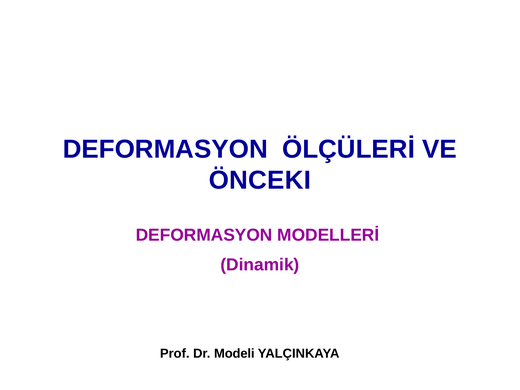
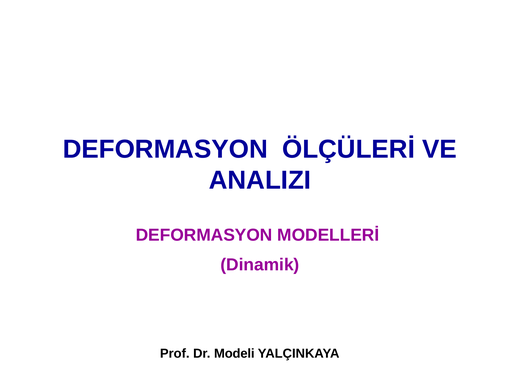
ÖNCEKI: ÖNCEKI -> ANALIZI (260, 180)
